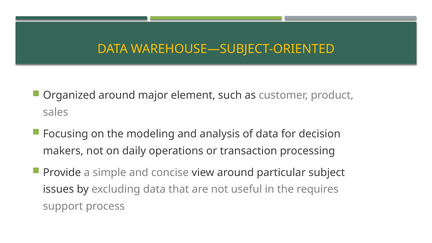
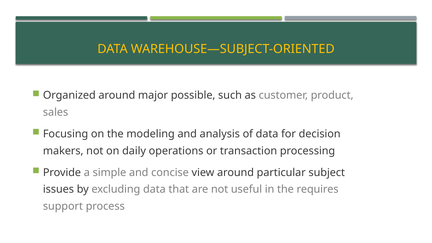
element: element -> possible (193, 95)
